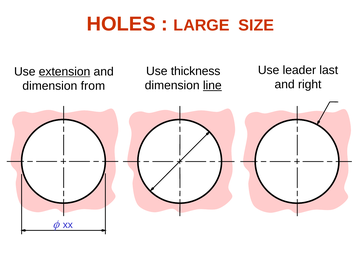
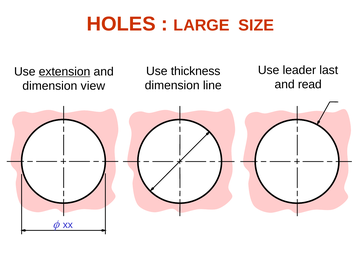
right: right -> read (310, 84)
line underline: present -> none (212, 85)
from: from -> view (93, 86)
